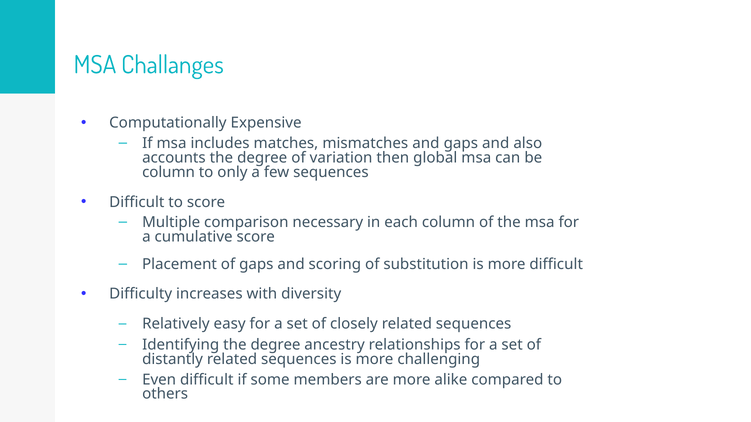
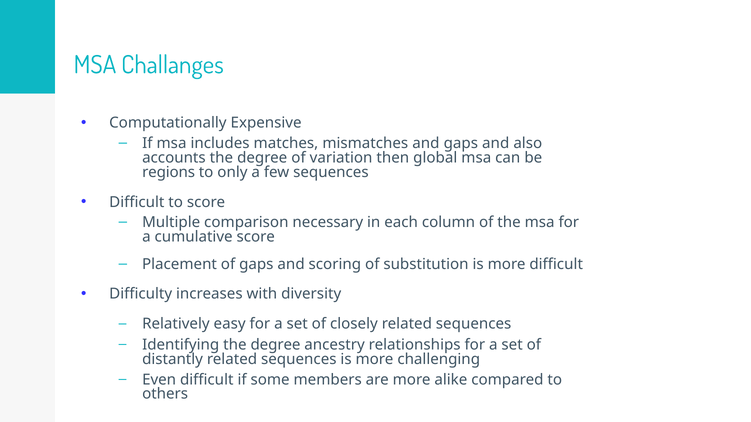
column: column -> regions (169, 172)
